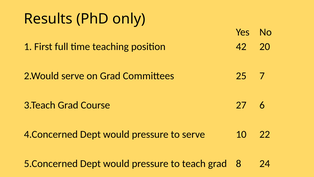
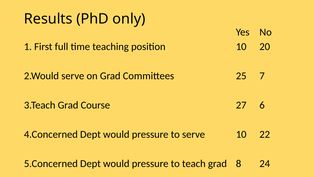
position 42: 42 -> 10 (241, 47)
